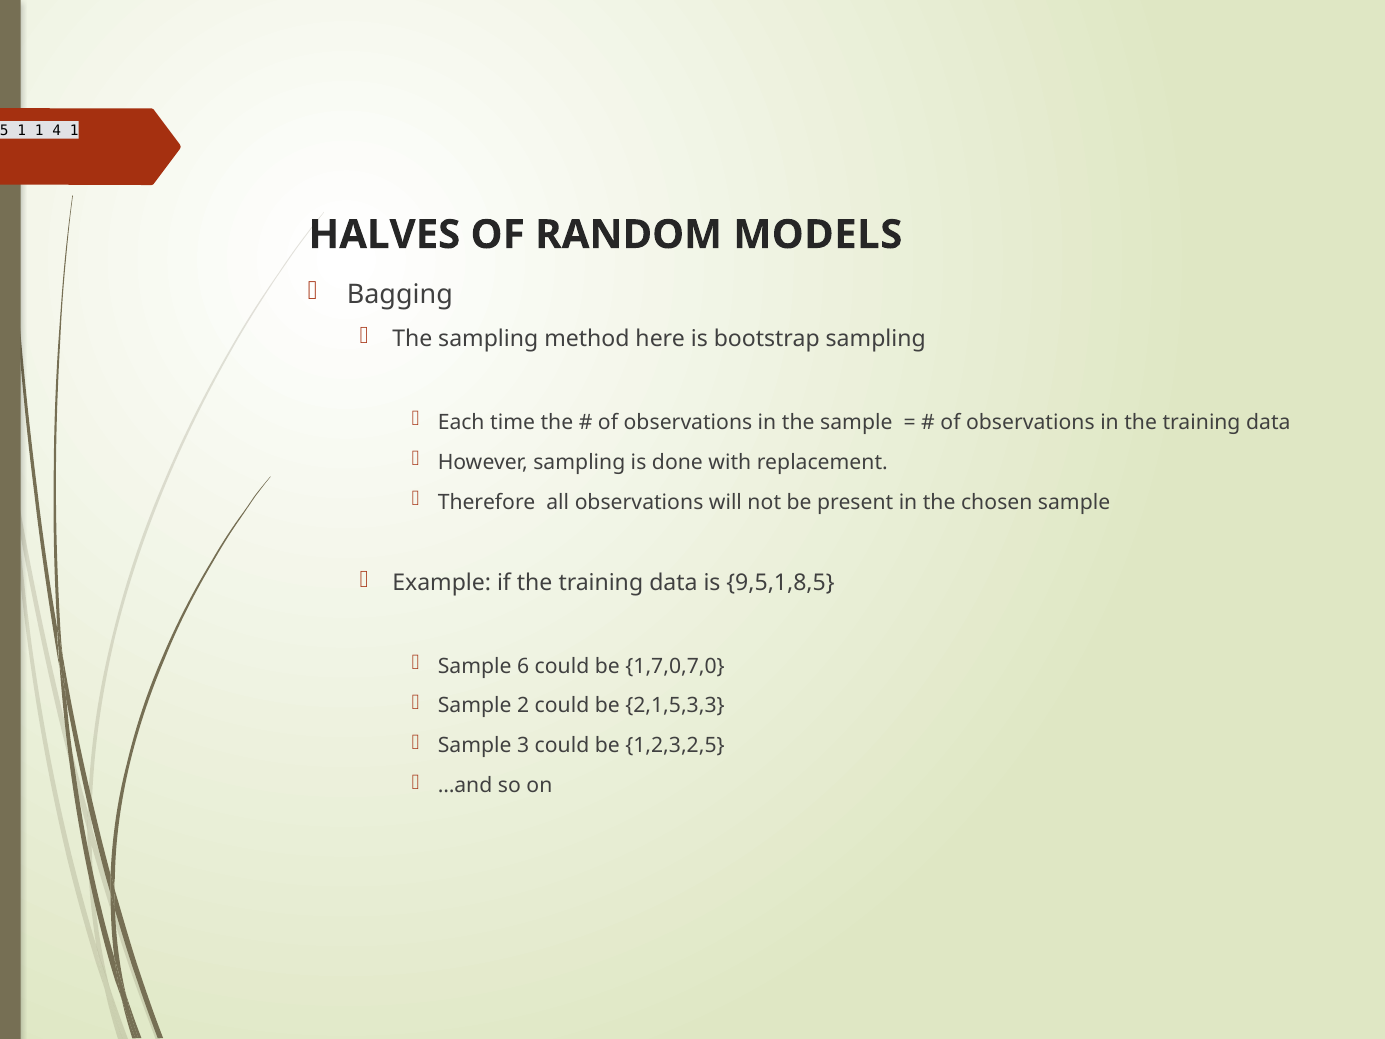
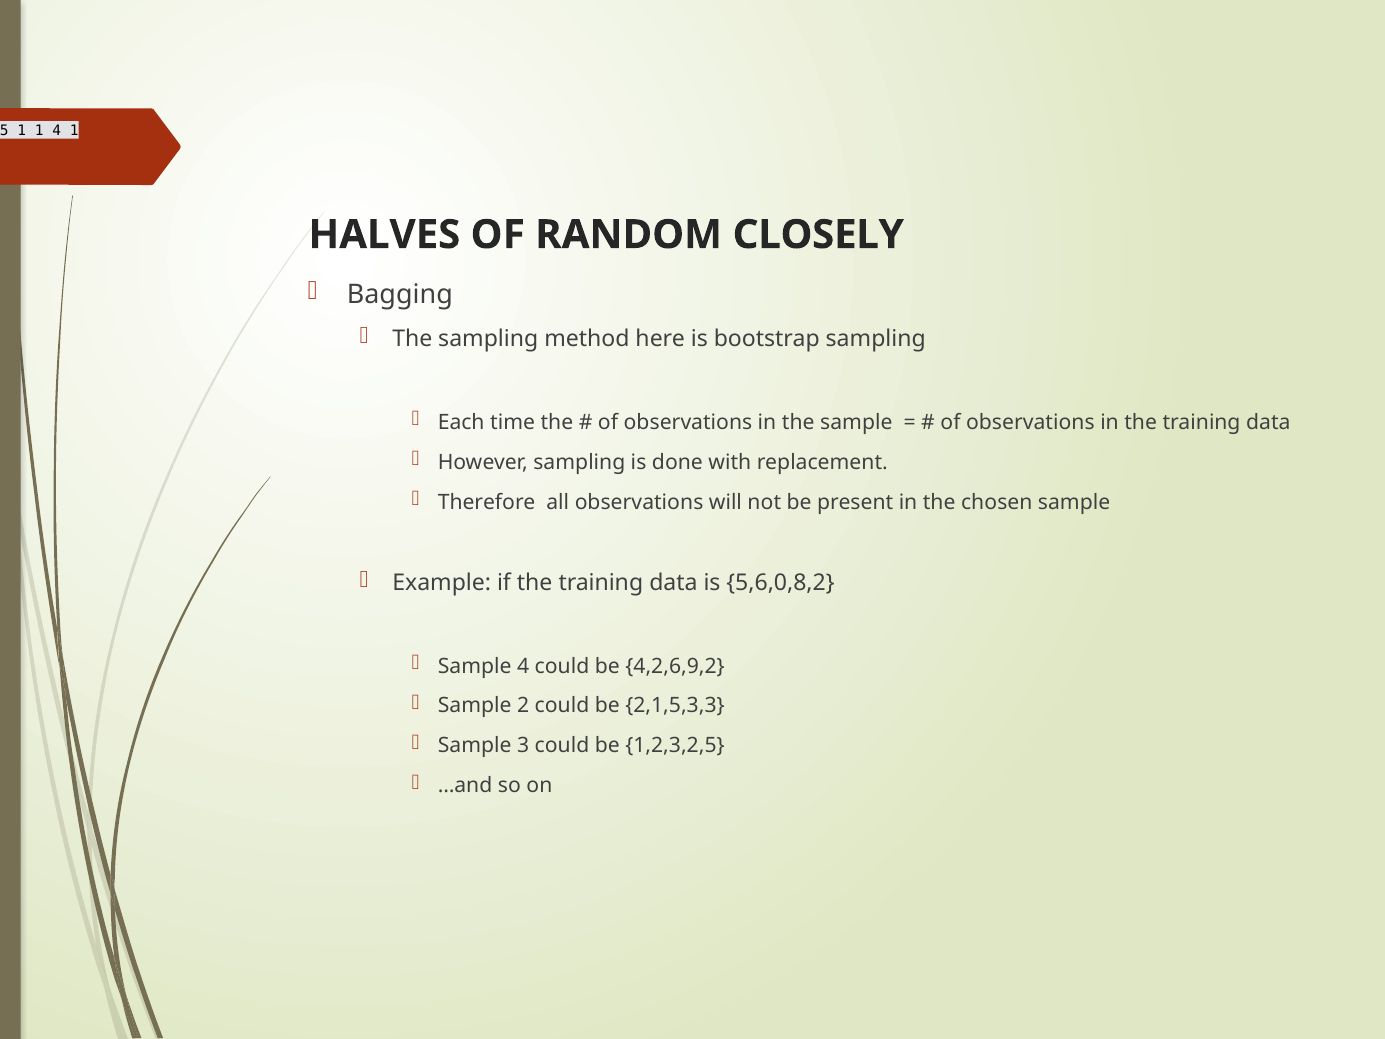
MODELS: MODELS -> CLOSELY (818, 235)
9,5,1,8,5: 9,5,1,8,5 -> 5,6,0,8,2 (781, 583)
Sample 6: 6 -> 4 (523, 666)
1,7,0,7,0: 1,7,0,7,0 -> 4,2,6,9,2 (675, 666)
